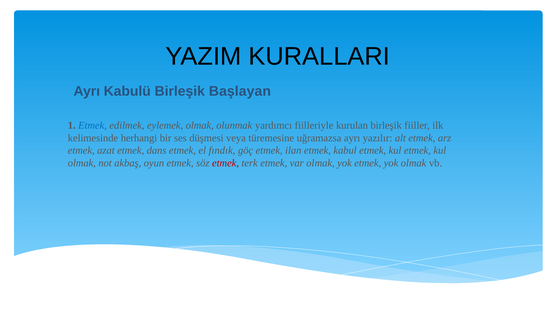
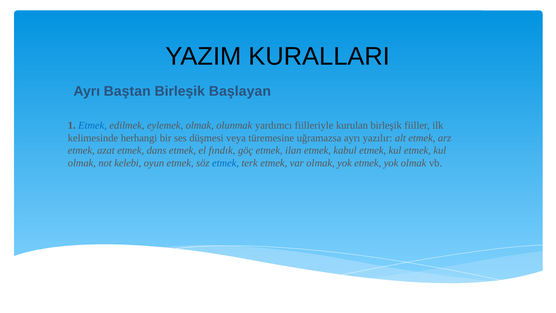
Kabulü: Kabulü -> Baştan (127, 91)
akbaş: akbaş -> kelebi (128, 163)
etmek colour: red -> blue (225, 163)
